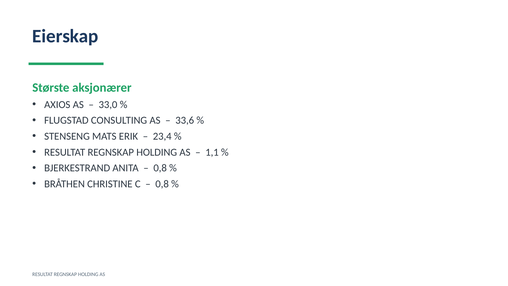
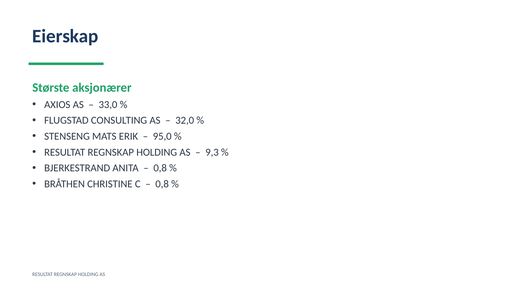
33,6: 33,6 -> 32,0 (185, 120)
23,4: 23,4 -> 95,0 (162, 136)
1,1: 1,1 -> 9,3 (212, 152)
